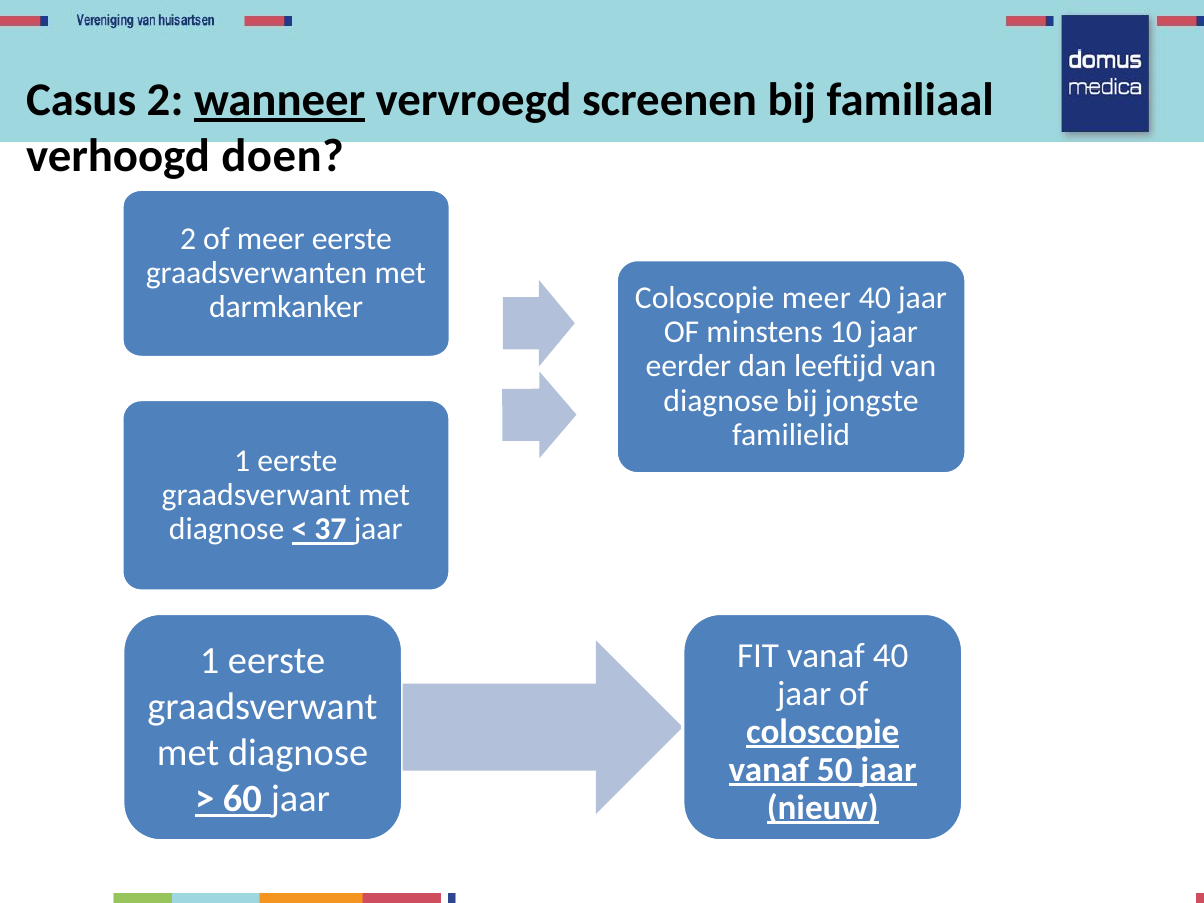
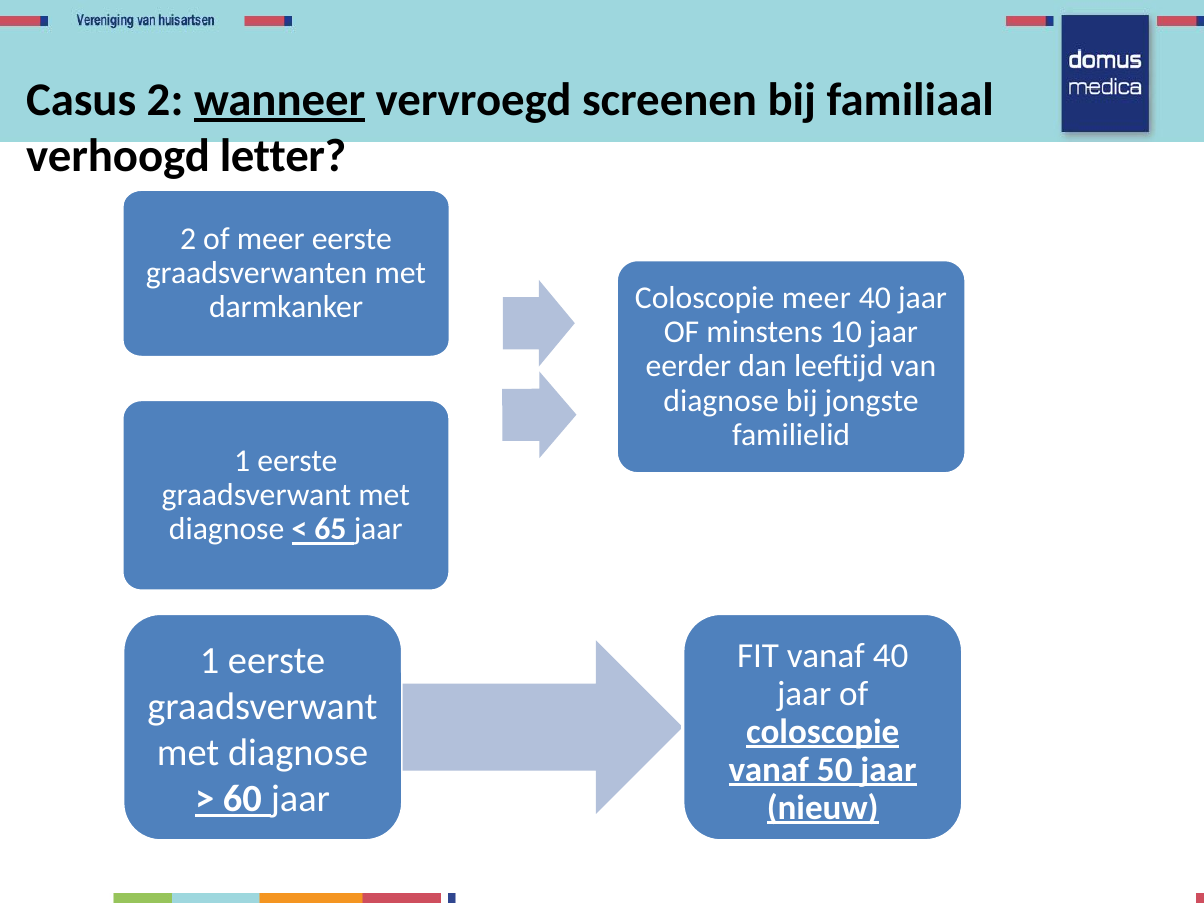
doen: doen -> letter (283, 156)
37: 37 -> 65 (331, 529)
